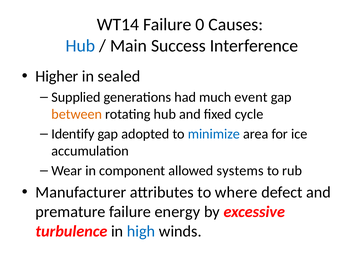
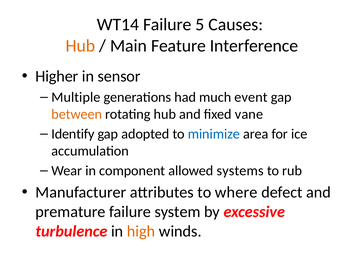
0: 0 -> 5 (200, 25)
Hub colour: blue -> orange (80, 46)
Success: Success -> Feature (178, 46)
sealed: sealed -> sensor (119, 76)
Supplied: Supplied -> Multiple (76, 97)
cycle: cycle -> vane (249, 114)
energy: energy -> system (177, 212)
high colour: blue -> orange (141, 231)
